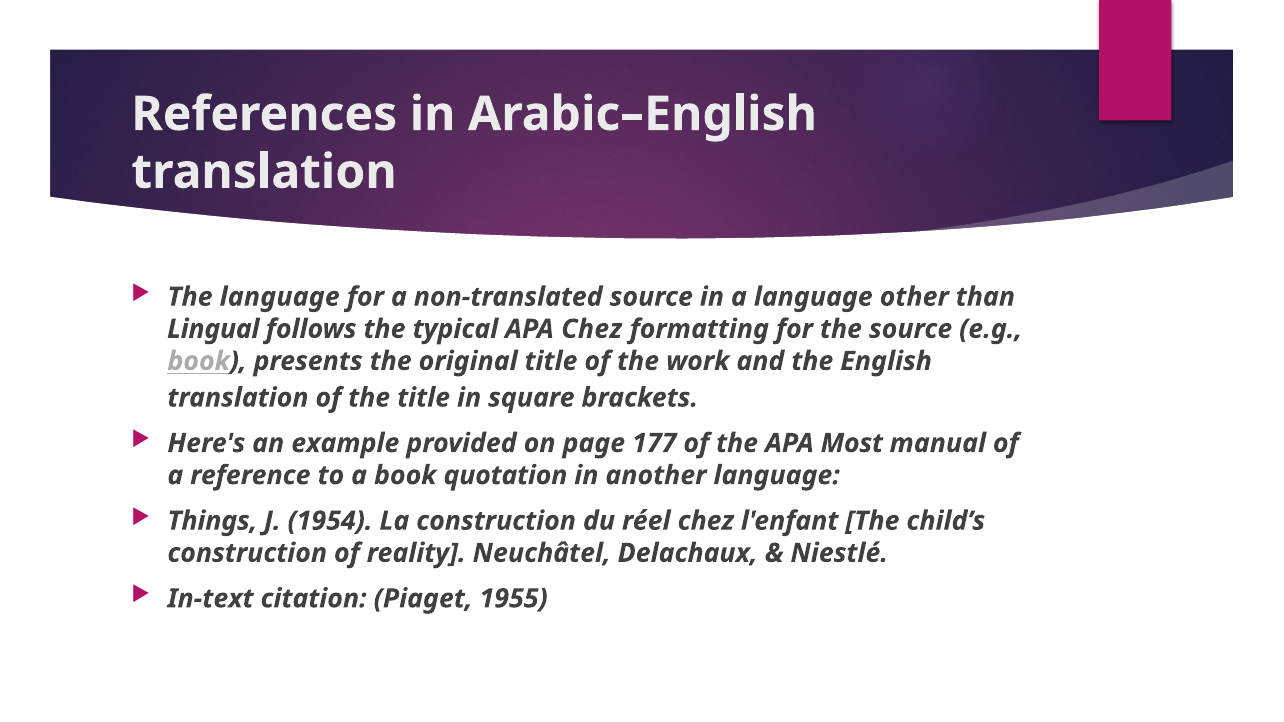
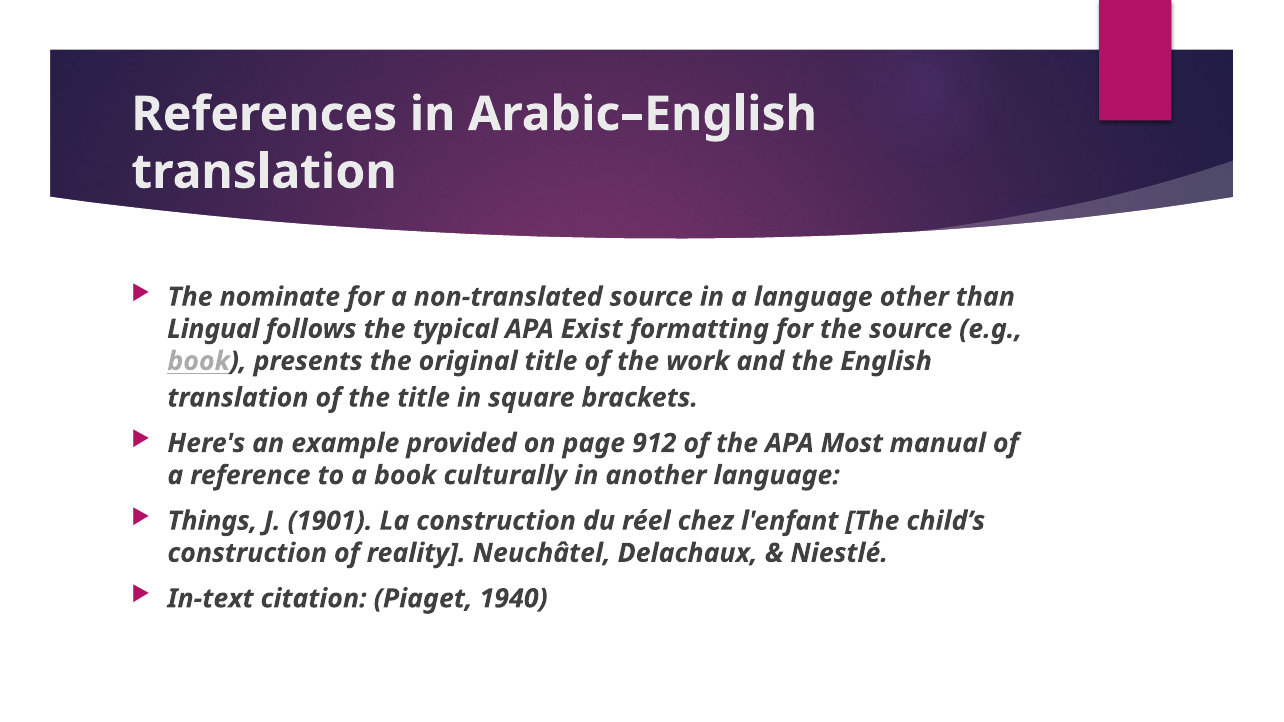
The language: language -> nominate (280, 297)
APA Chez: Chez -> Exist (592, 329)
177: 177 -> 912 (654, 443)
quotation: quotation -> culturally (505, 476)
1954: 1954 -> 1901 (330, 521)
1955: 1955 -> 1940 (514, 599)
